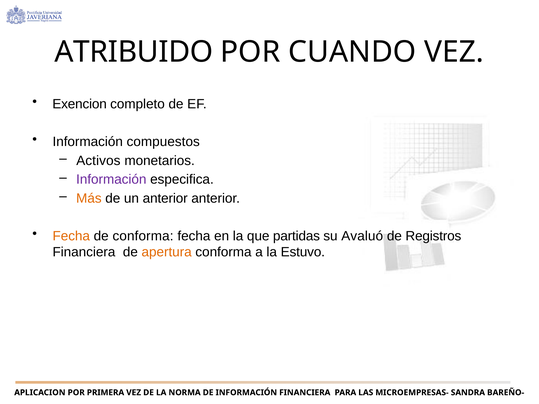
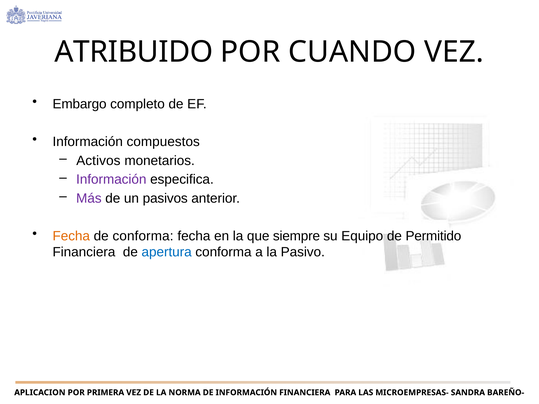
Exencion: Exencion -> Embargo (80, 104)
Más colour: orange -> purple (89, 198)
un anterior: anterior -> pasivos (165, 198)
partidas: partidas -> siempre (296, 236)
Avaluó: Avaluó -> Equipo (362, 236)
Registros: Registros -> Permitido (433, 236)
apertura colour: orange -> blue (167, 252)
Estuvo: Estuvo -> Pasivo (303, 252)
